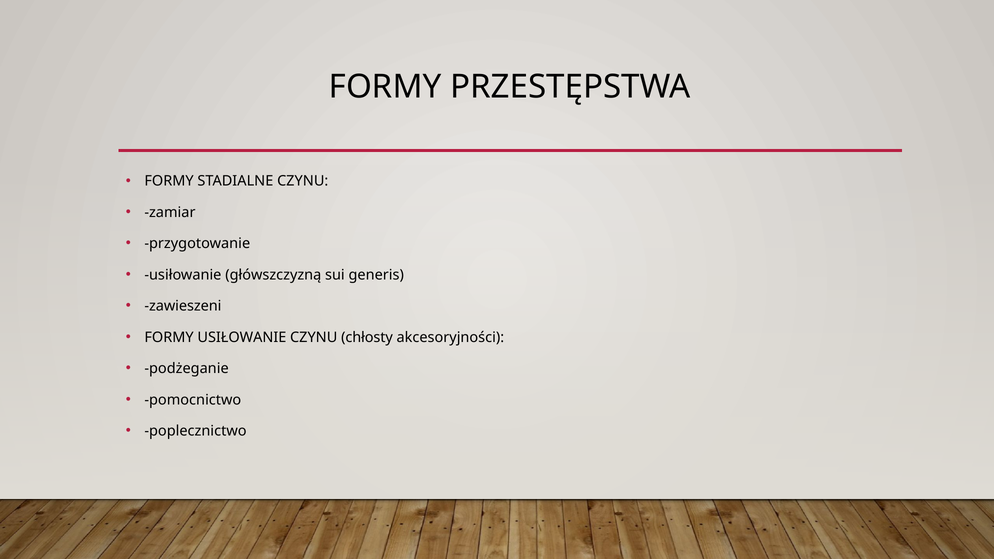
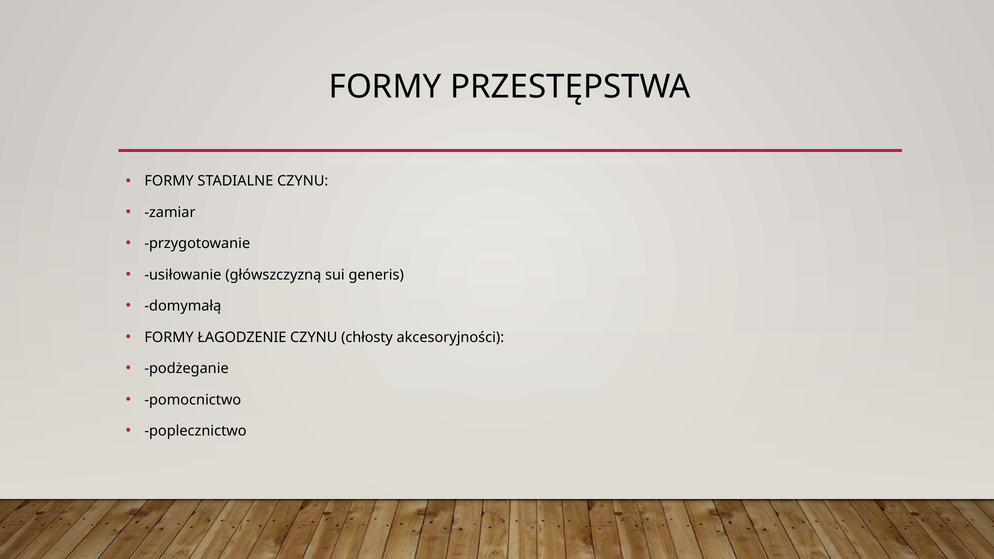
zawieszeni: zawieszeni -> domymałą (183, 306)
FORMY USIŁOWANIE: USIŁOWANIE -> ŁAGODZENIE (242, 337)
